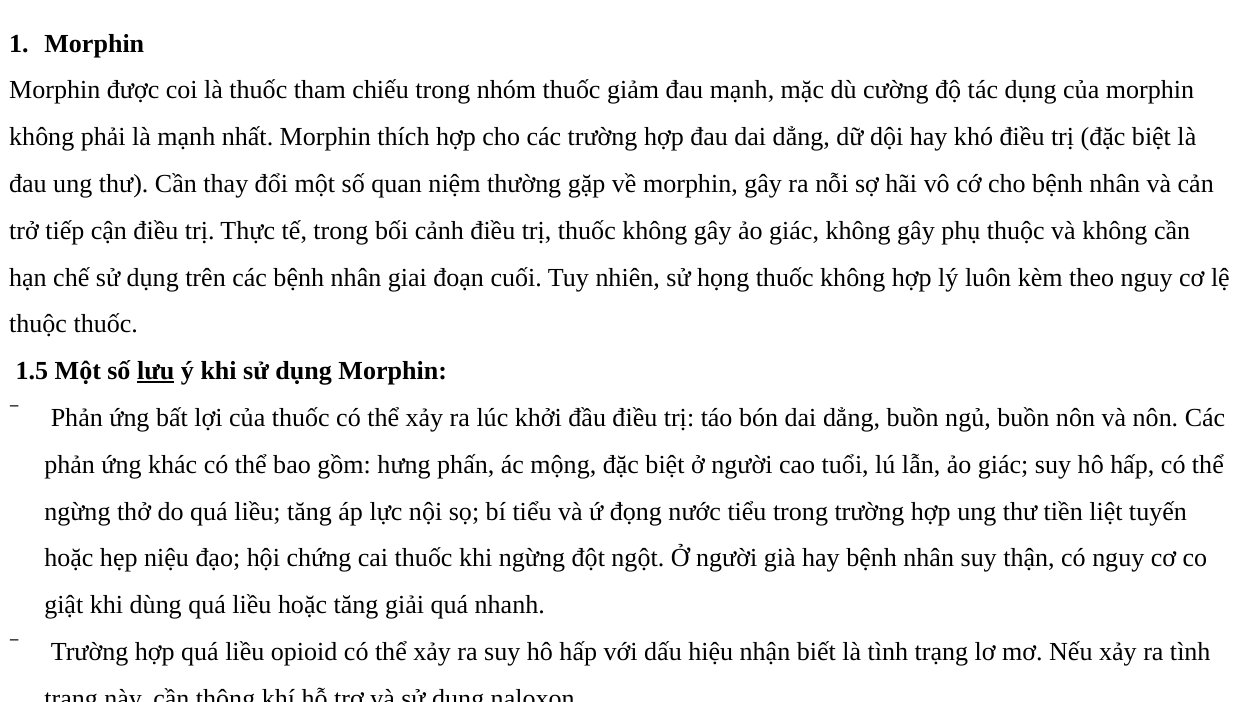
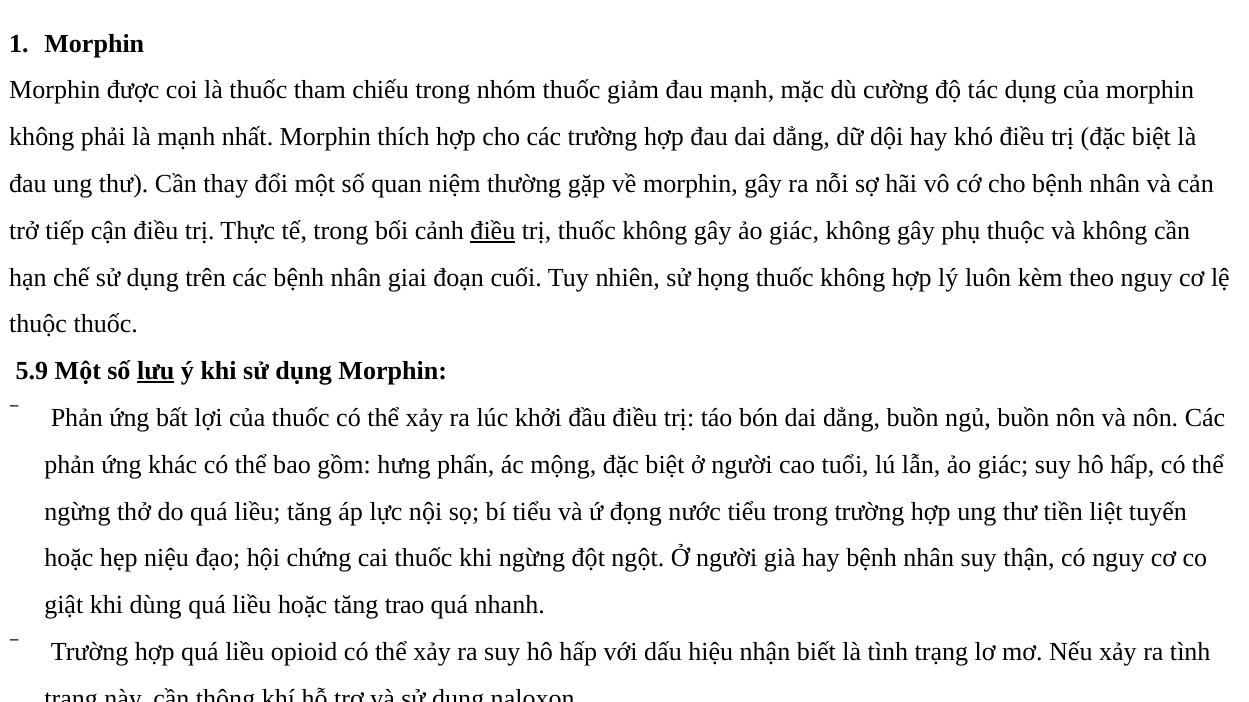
điều underline: none -> present (493, 231)
1.5: 1.5 -> 5.9 (32, 371)
giải: giải -> trao (405, 606)
